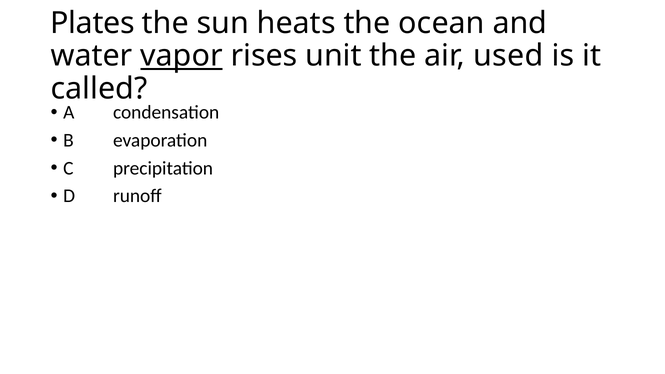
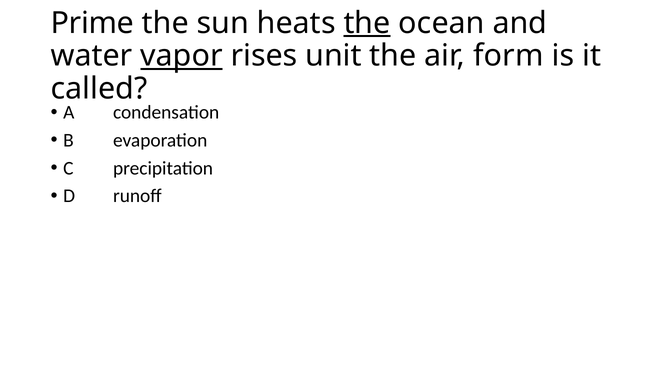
Plates: Plates -> Prime (92, 23)
the underline: none -> present (367, 23)
used: used -> form (508, 56)
